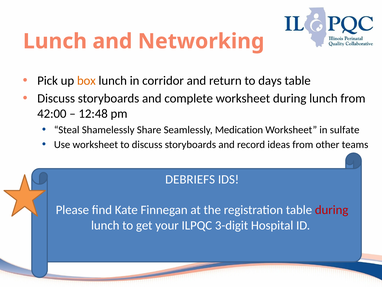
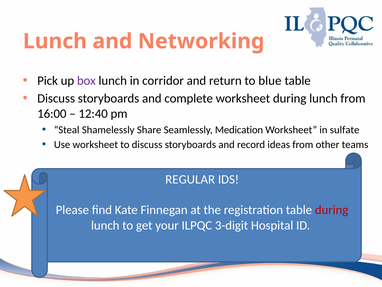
box colour: orange -> purple (86, 80)
days: days -> blue (270, 80)
42:00: 42:00 -> 16:00 (52, 114)
12:48: 12:48 -> 12:40 (93, 114)
DEBRIEFS: DEBRIEFS -> REGULAR (190, 179)
